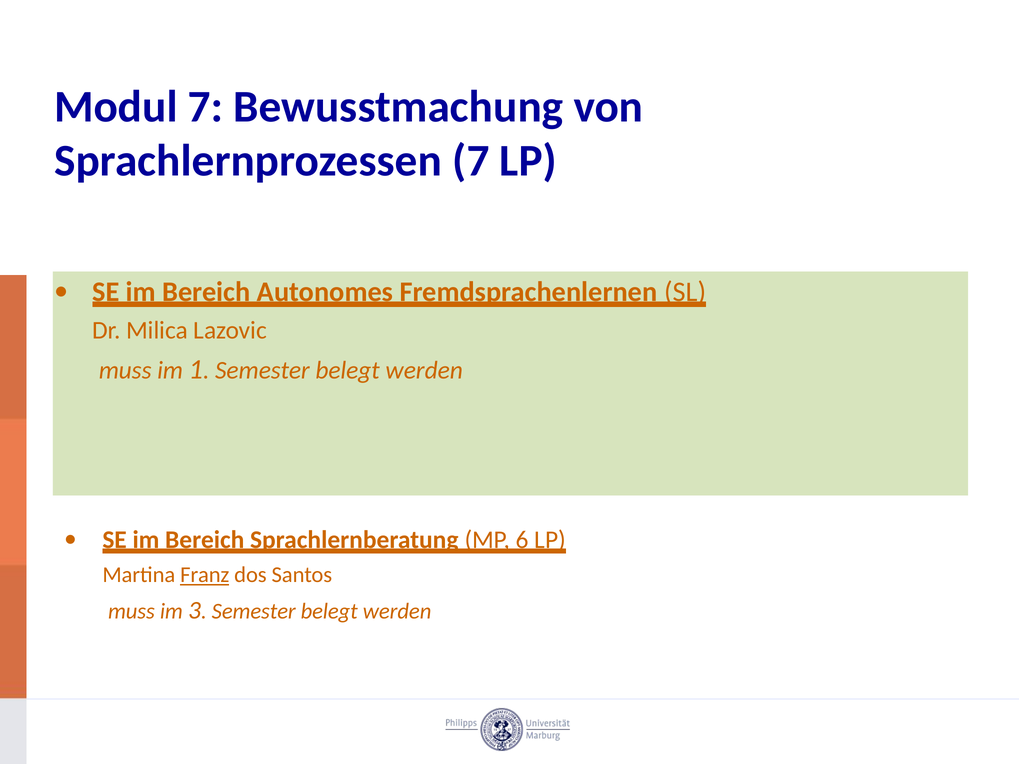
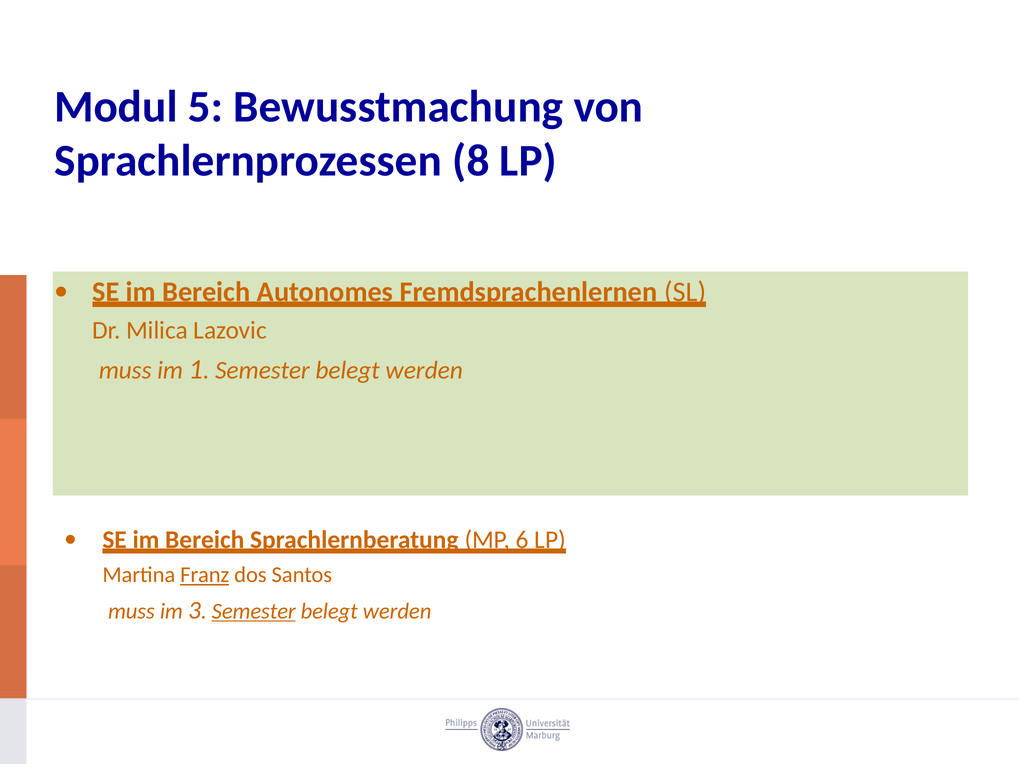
Modul 7: 7 -> 5 (206, 107)
Sprachlernprozessen 7: 7 -> 8 (471, 161)
Semester underline: none -> present (254, 612)
